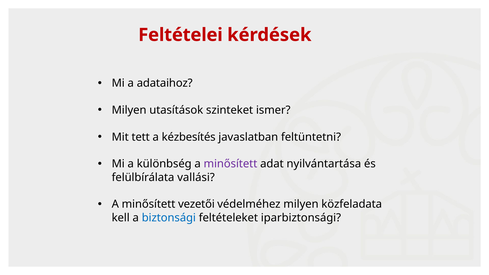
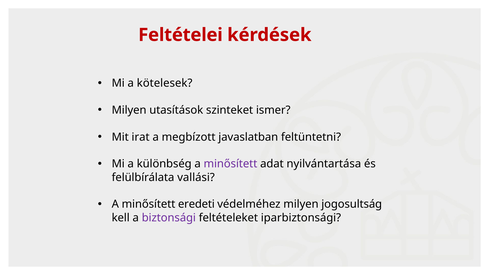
adataihoz: adataihoz -> kötelesek (165, 83)
tett: tett -> irat (141, 137)
kézbesítés: kézbesítés -> megbízott (189, 137)
vezetői: vezetői -> eredeti (196, 204)
közfeladata: közfeladata -> jogosultság (352, 204)
biztonsági colour: blue -> purple (169, 218)
